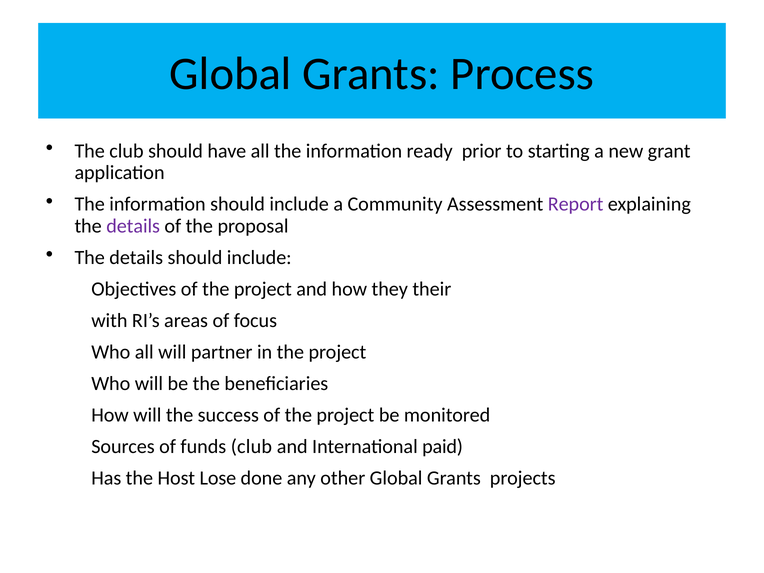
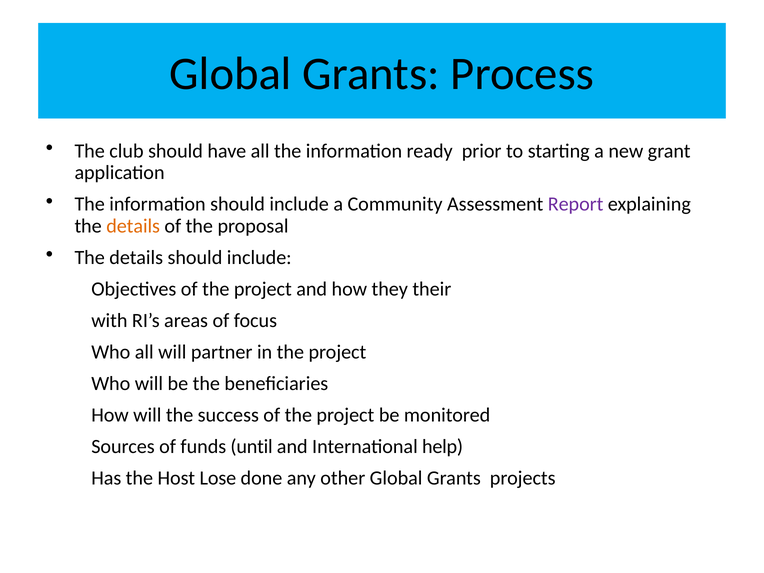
details colour: purple -> orange (133, 226)
funds club: club -> until (252, 447)
paid: paid -> help (443, 447)
